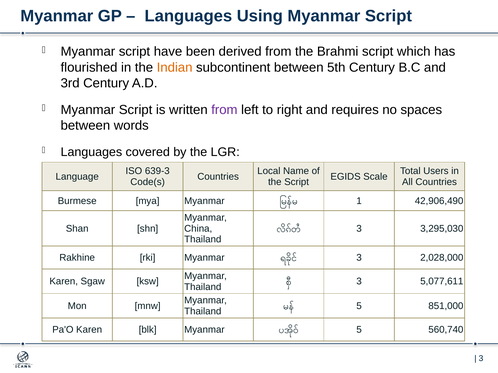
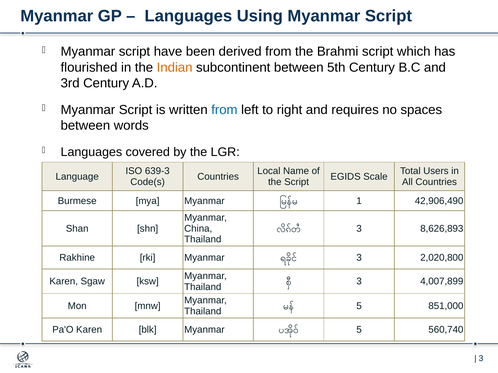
from colour: purple -> blue (224, 110)
3,295,030: 3,295,030 -> 8,626,893 (442, 229)
2,028,000: 2,028,000 -> 2,020,800 (442, 258)
5,077,611: 5,077,611 -> 4,007,899 (442, 282)
